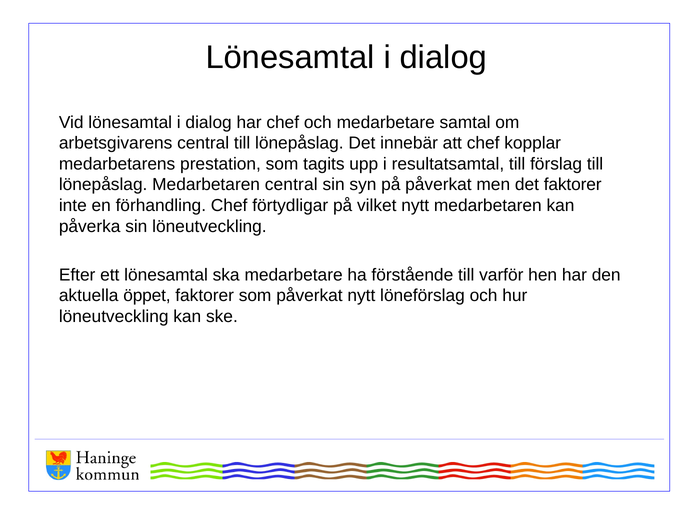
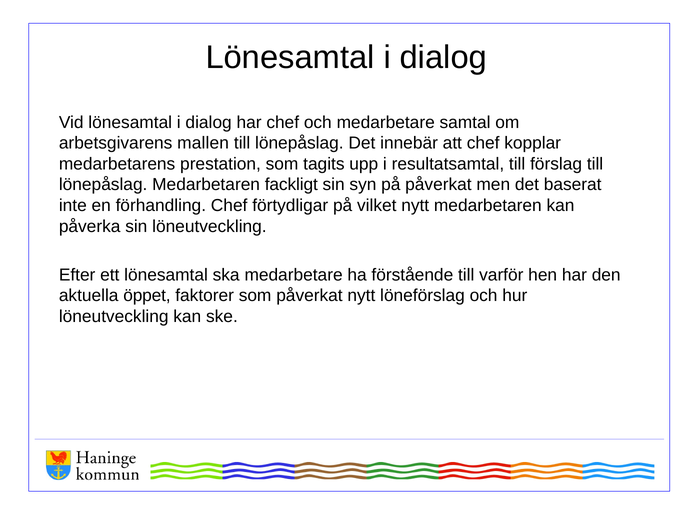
arbetsgivarens central: central -> mallen (203, 143)
Medarbetaren central: central -> fackligt (291, 185)
det faktorer: faktorer -> baserat (573, 185)
